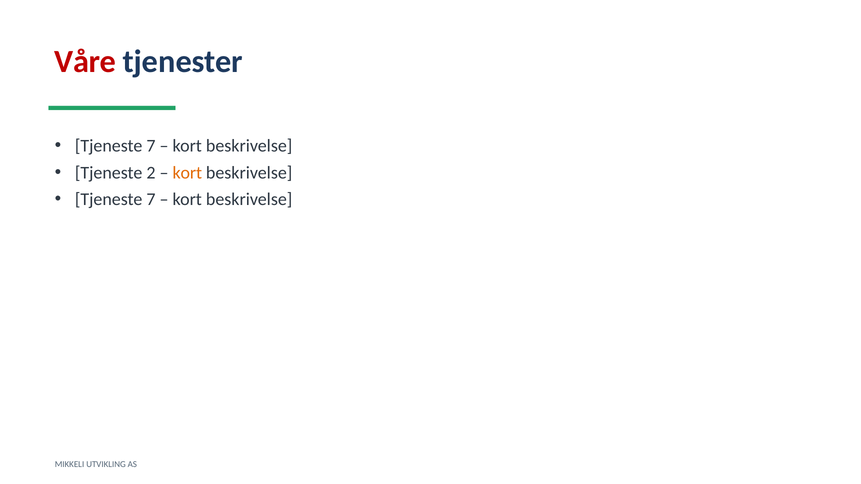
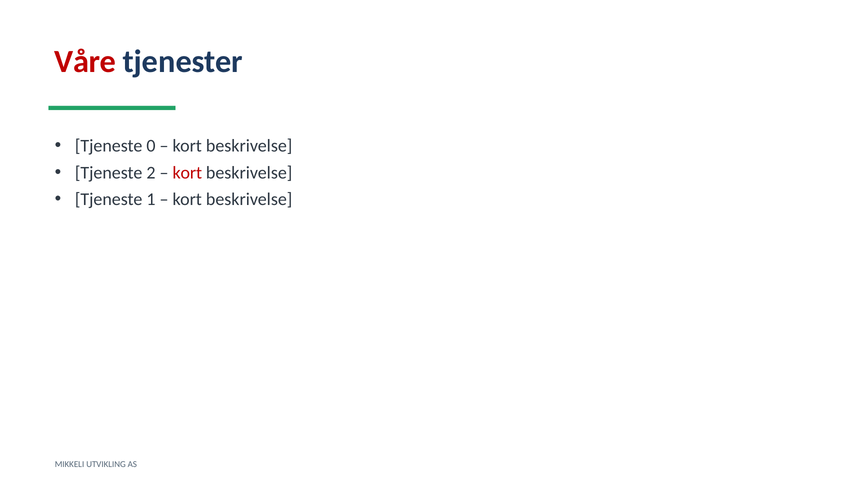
7: 7 -> 0 (151, 146)
kort colour: orange -> red (187, 173)
7: 7 -> 1 (151, 200)
